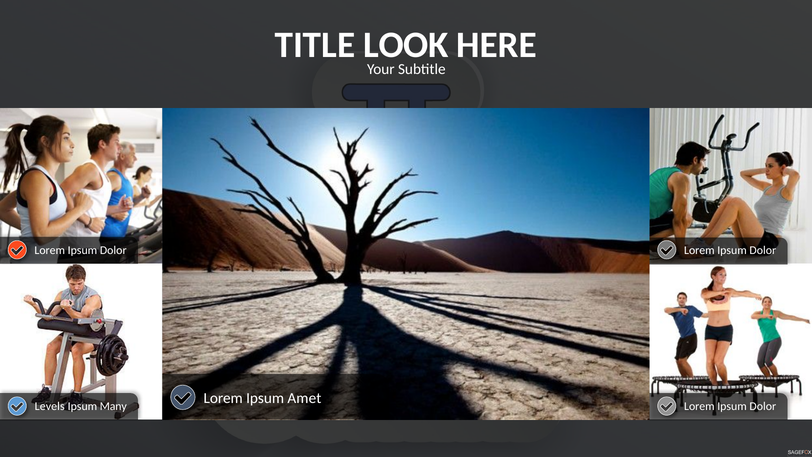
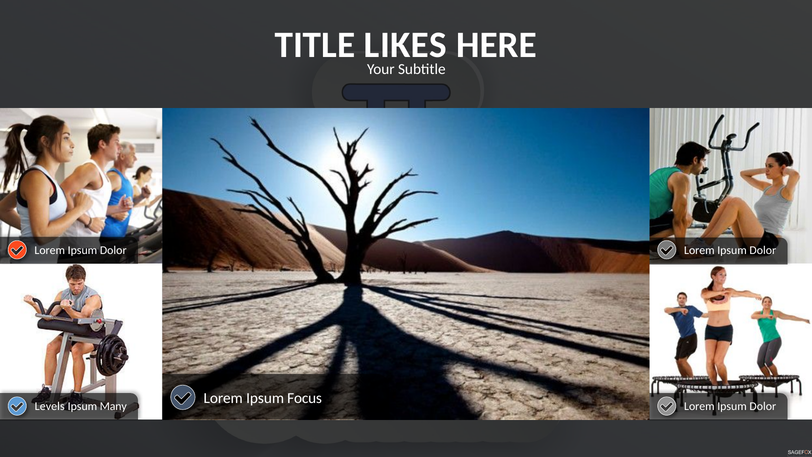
LOOK: LOOK -> LIKES (406, 45)
Amet: Amet -> Focus (305, 398)
